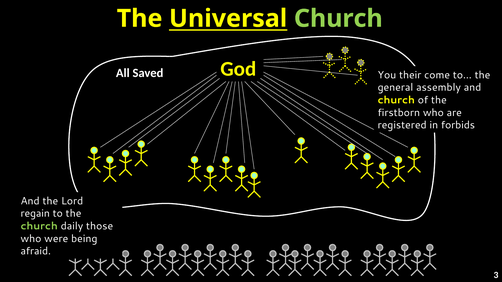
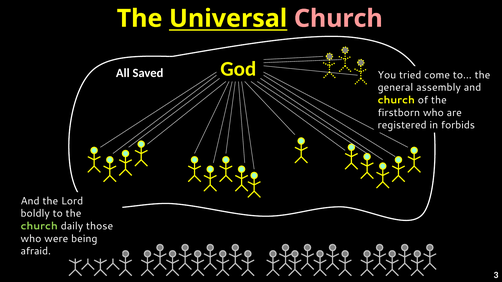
Church colour: light green -> pink (338, 19)
their: their -> tried (410, 75)
regain: regain -> boldly (35, 214)
